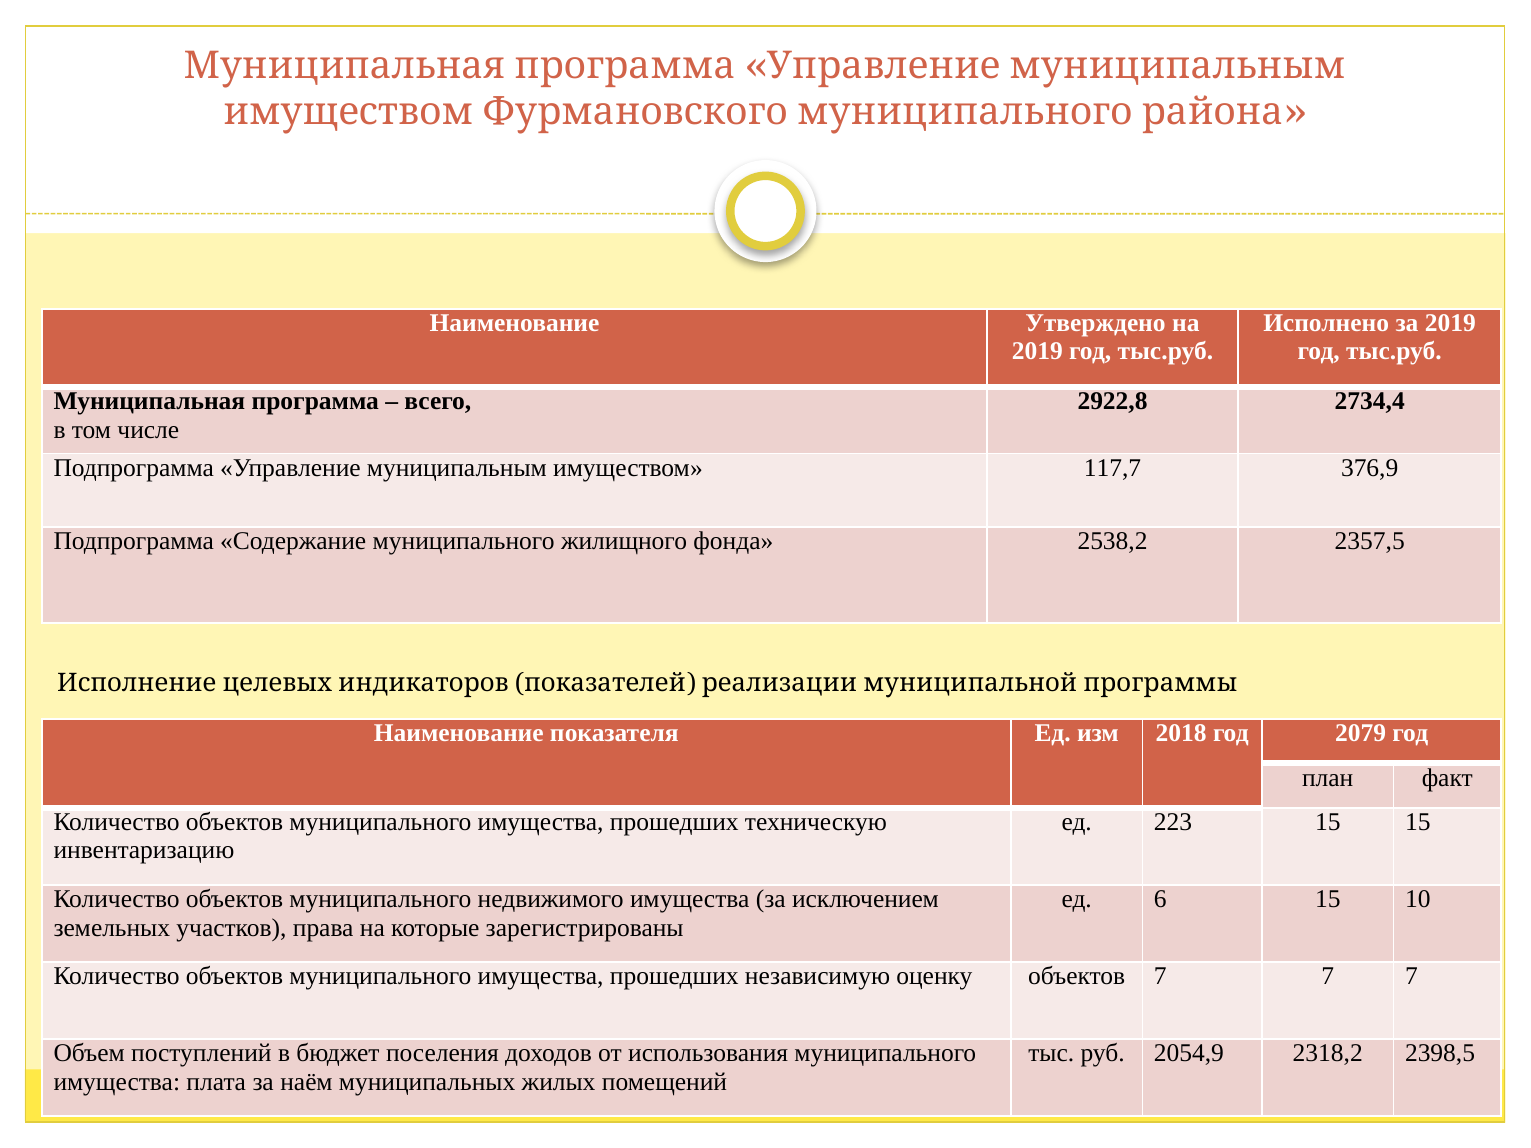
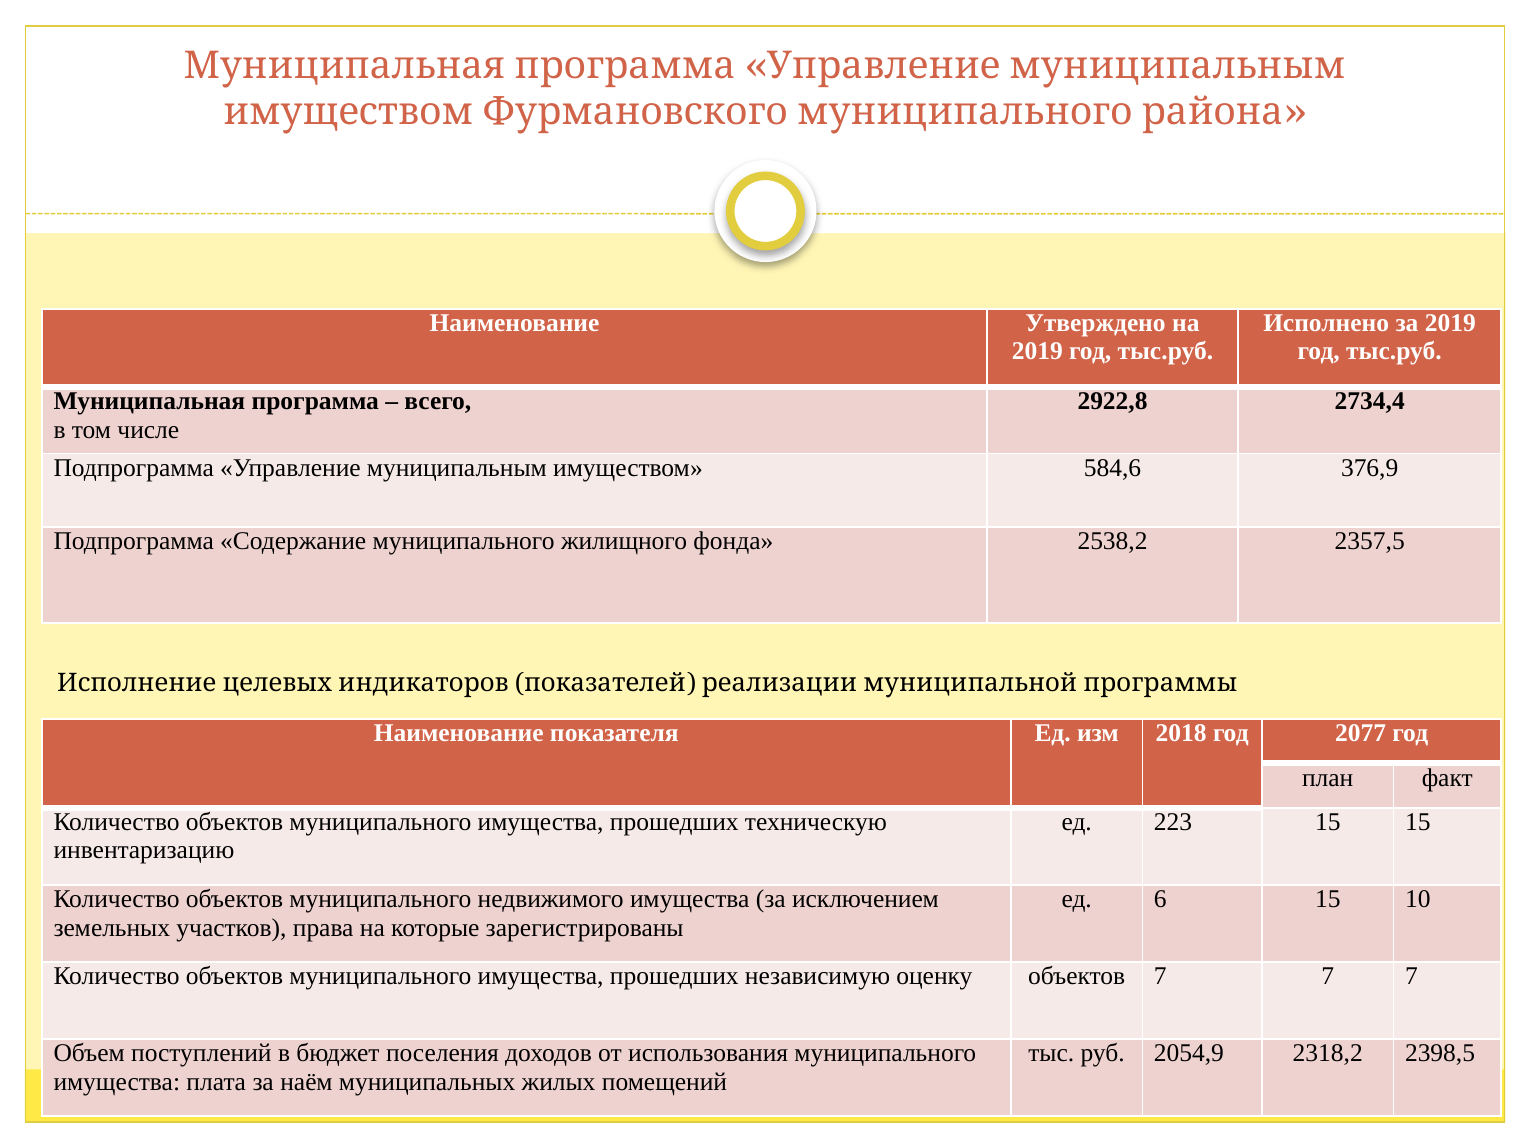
117,7: 117,7 -> 584,6 (1113, 468)
2079: 2079 -> 2077 (1361, 733)
